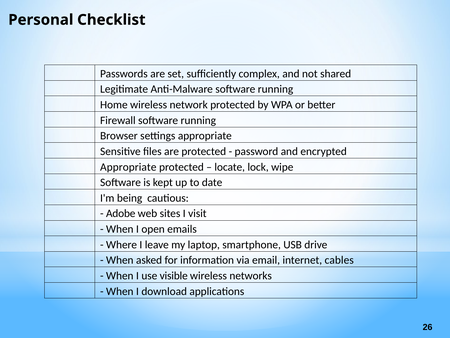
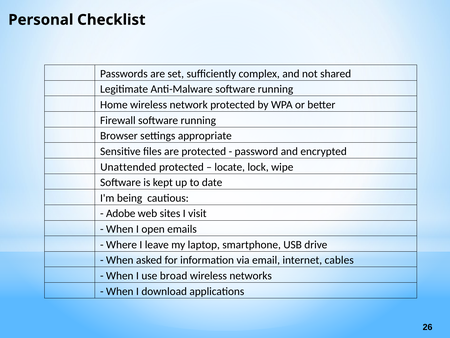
Appropriate: Appropriate -> Unattended (128, 167)
visible: visible -> broad (174, 275)
